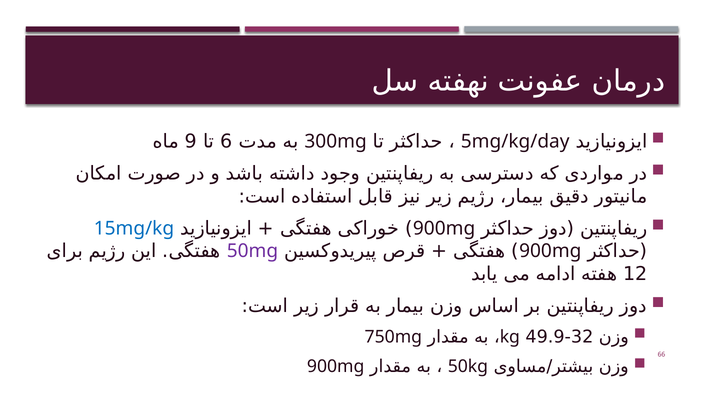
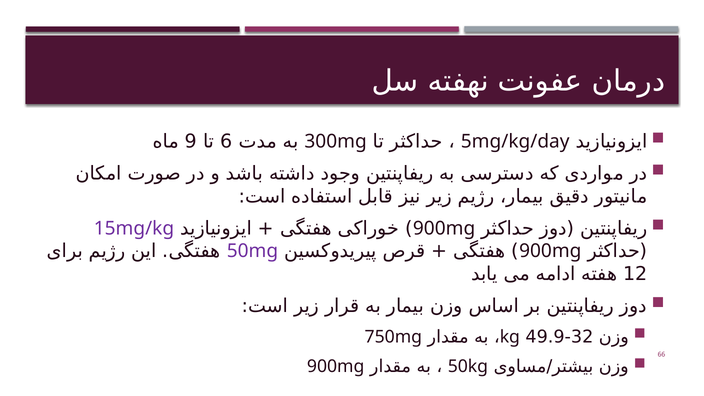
15mg/kg colour: blue -> purple (134, 228)
